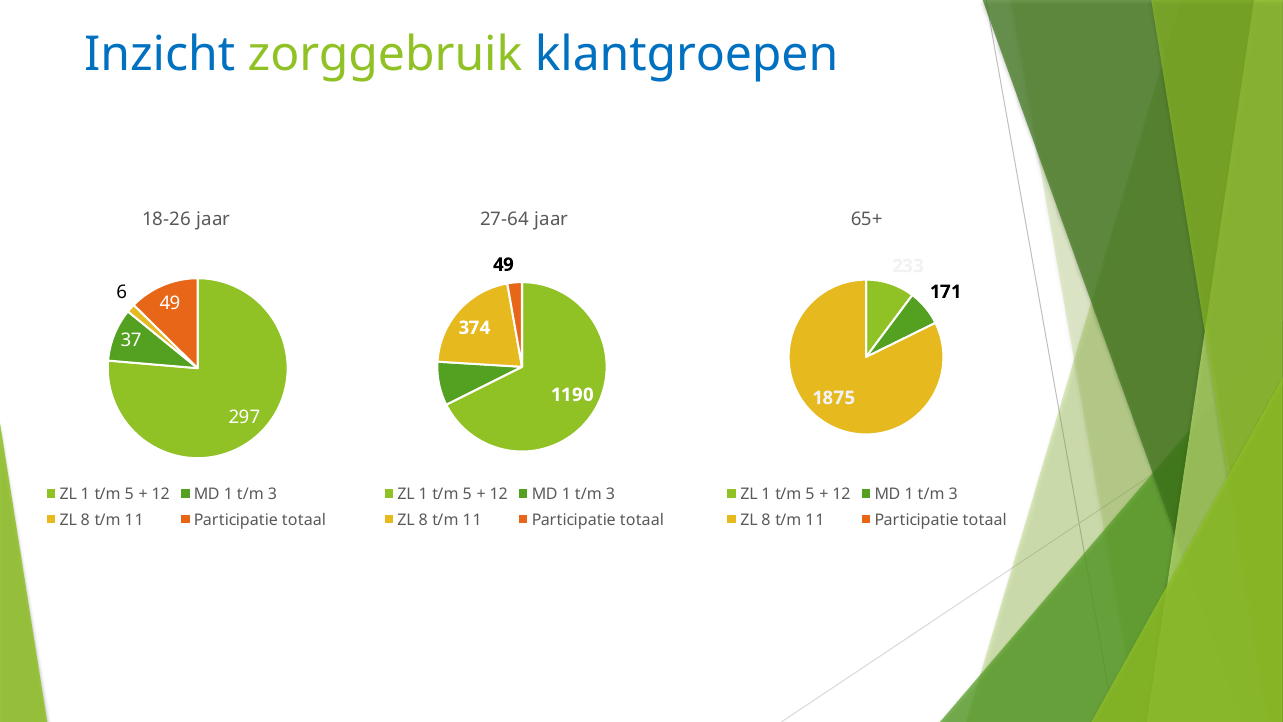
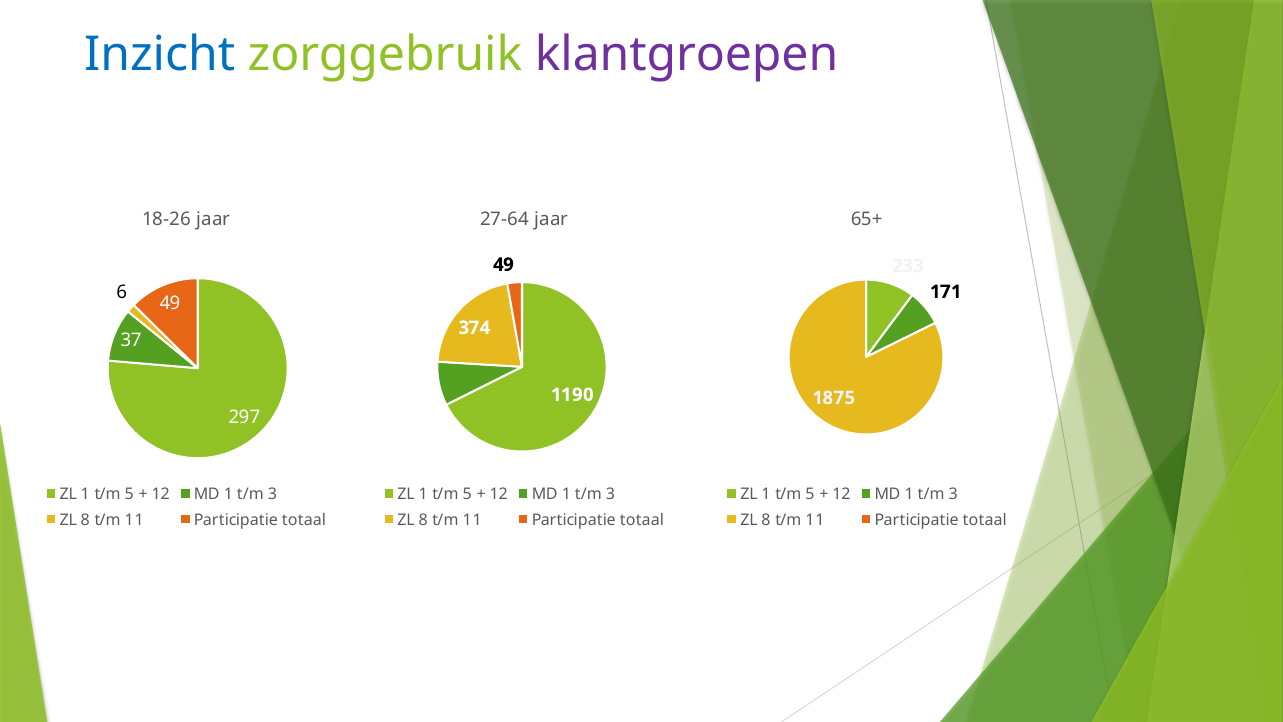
klantgroepen colour: blue -> purple (687, 55)
